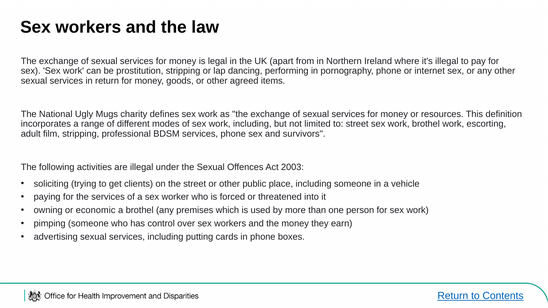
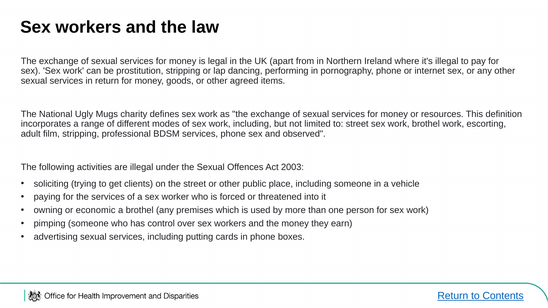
survivors: survivors -> observed (304, 134)
